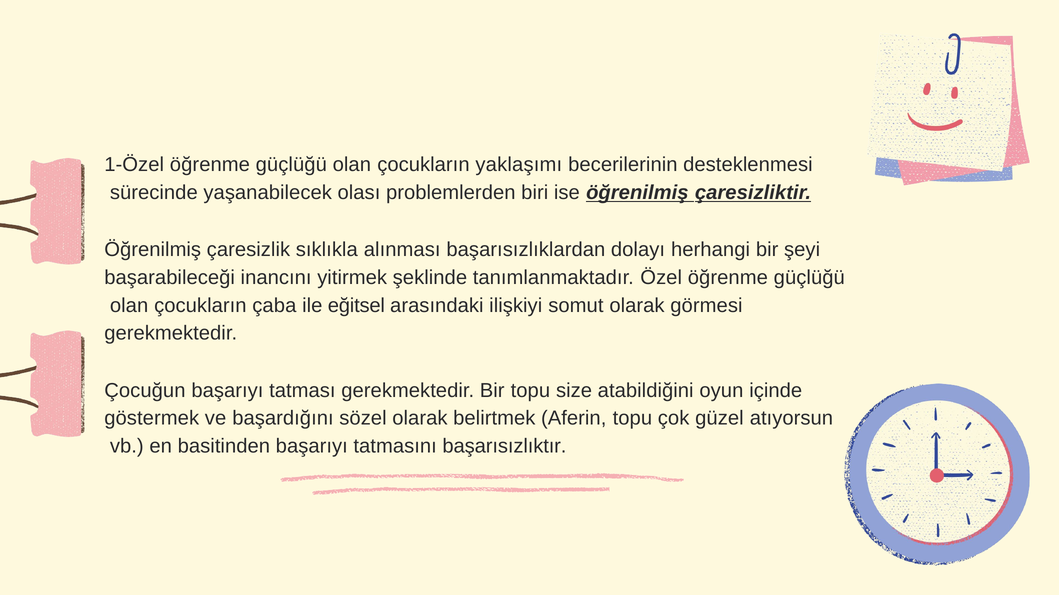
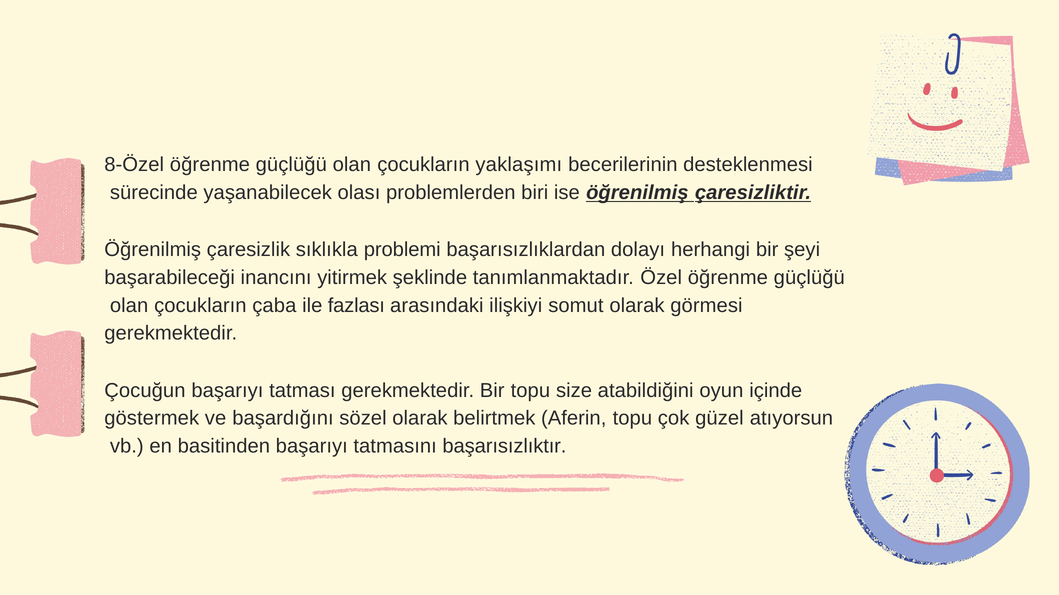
1-Özel: 1-Özel -> 8-Özel (134, 165)
alınması: alınması -> problemi (402, 250)
eğitsel: eğitsel -> fazlası (356, 306)
